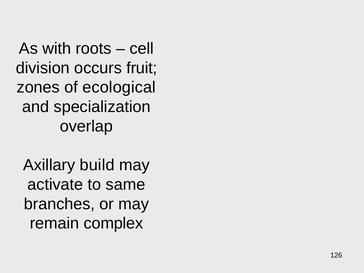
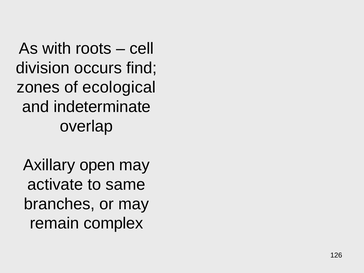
fruit: fruit -> find (142, 68)
specialization: specialization -> indeterminate (102, 107)
build: build -> open (97, 165)
